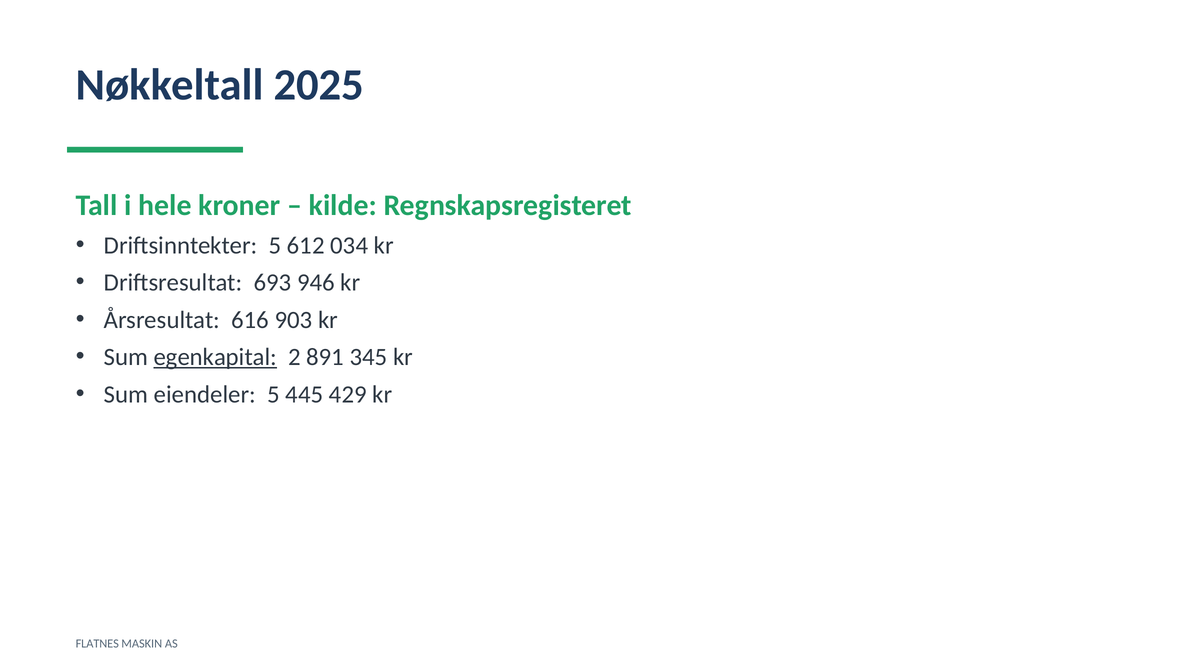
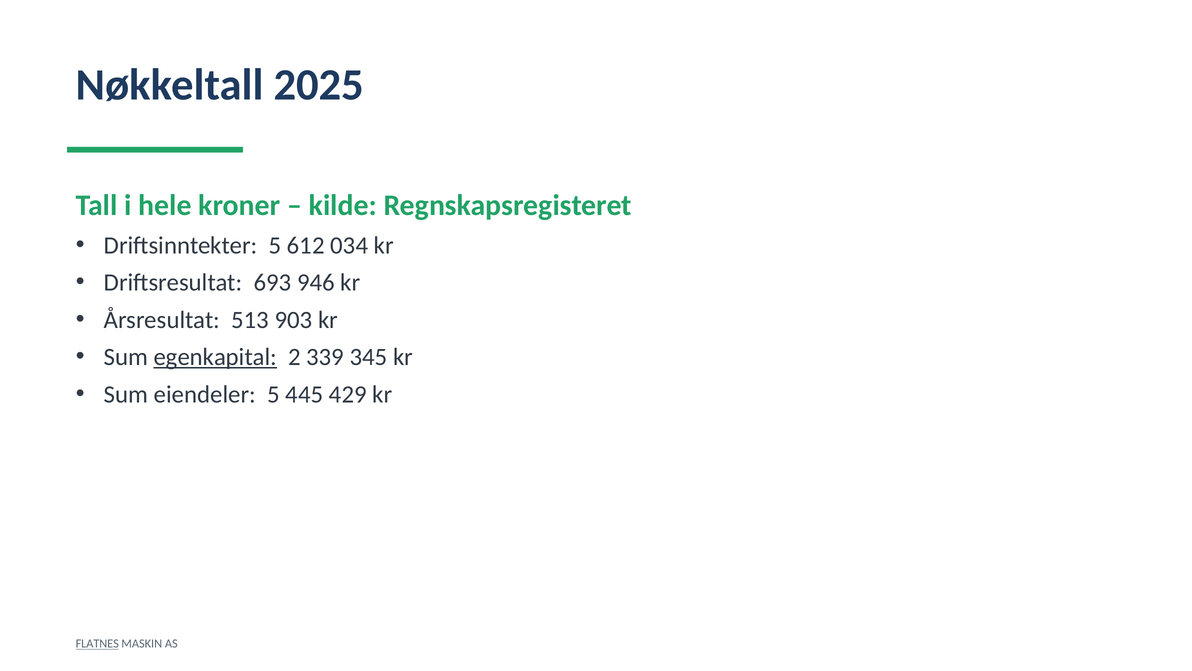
616: 616 -> 513 (250, 320)
891: 891 -> 339 (325, 357)
FLATNES underline: none -> present (97, 643)
